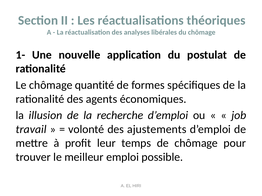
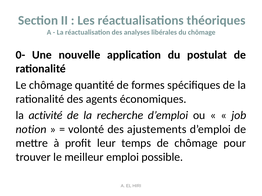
1-: 1- -> 0- (20, 55)
illusion: illusion -> activité (46, 116)
travail: travail -> notion (31, 130)
